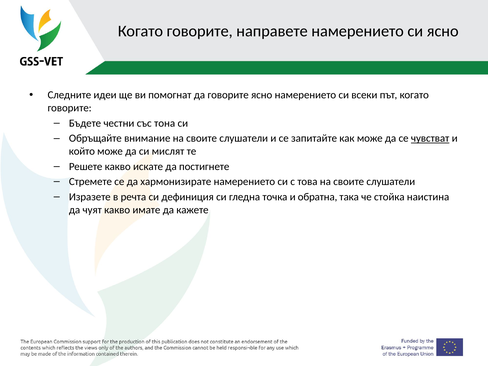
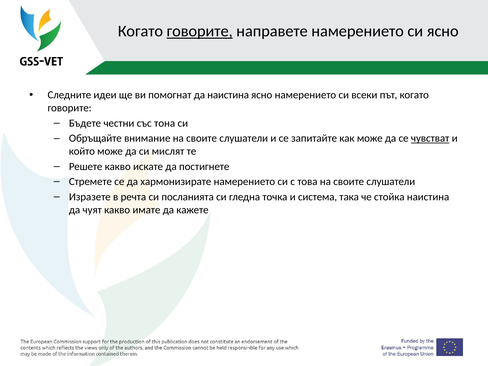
говорите underline: none -> present (200, 31)
да говорите: говорите -> наистина (228, 95)
дефиниция: дефиниция -> посланията (188, 197)
обратна: обратна -> система (318, 197)
